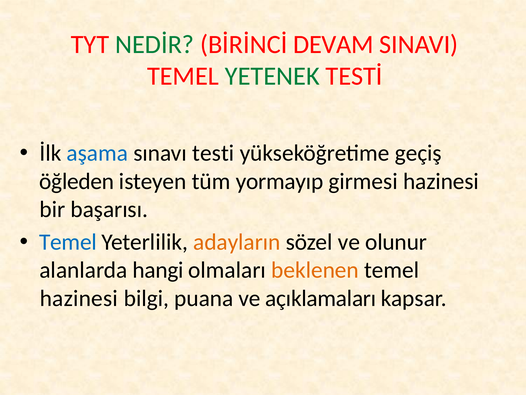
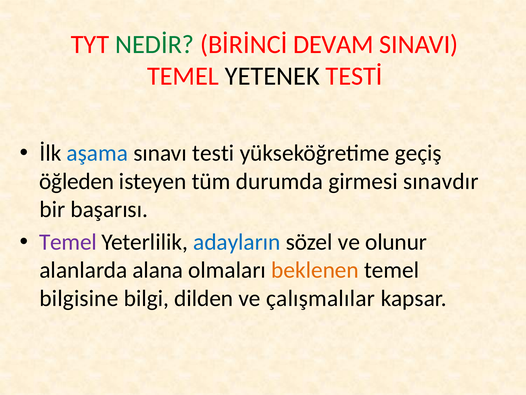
YETENEK colour: green -> black (272, 76)
yormayıp: yormayıp -> durumda (279, 181)
girmesi hazinesi: hazinesi -> sınavdır (441, 181)
Temel colour: blue -> purple (68, 242)
adayların colour: orange -> blue (237, 242)
hangi: hangi -> alana (158, 270)
hazinesi: hazinesi -> bilgisine (79, 298)
puana: puana -> dilden (204, 298)
açıklamaları: açıklamaları -> çalışmalılar (321, 298)
